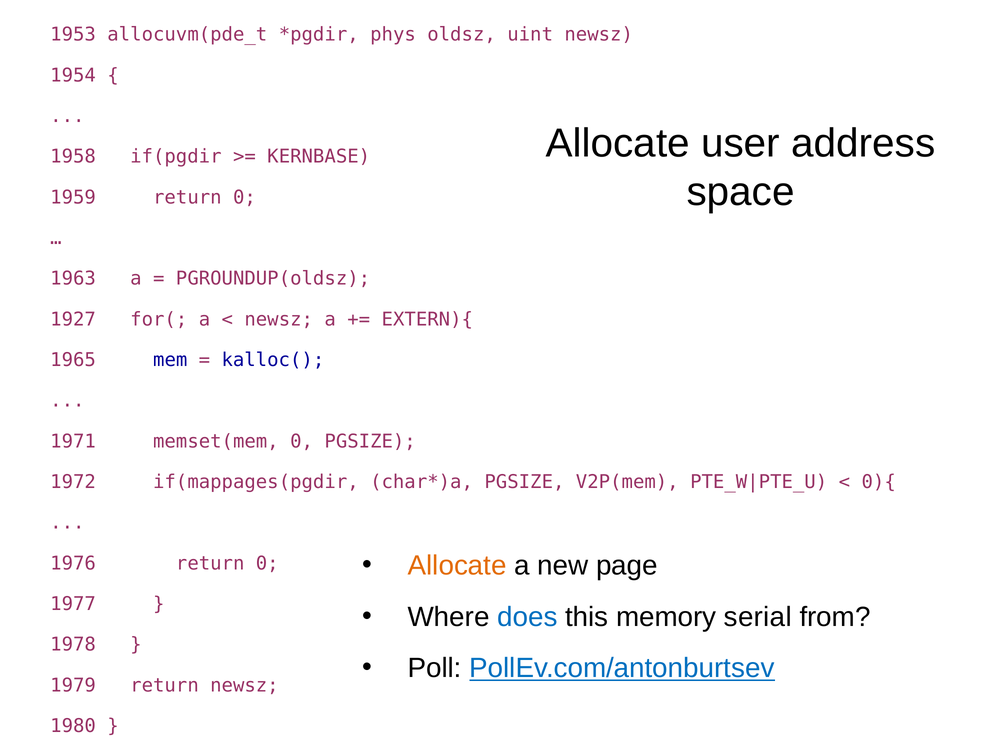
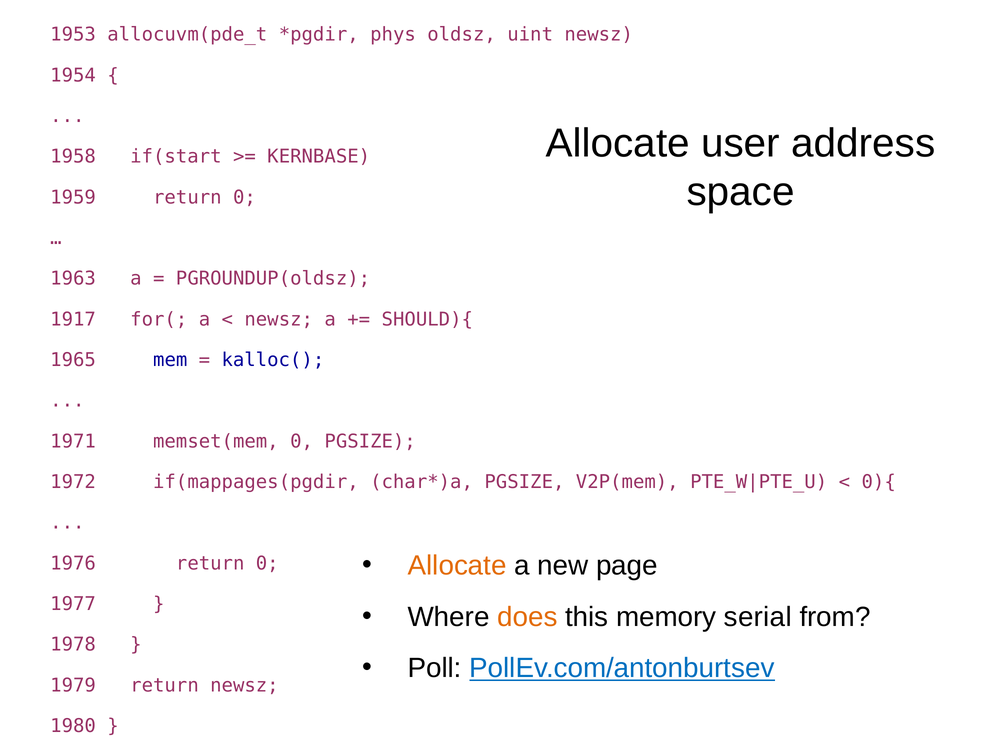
if(pgdir: if(pgdir -> if(start (176, 157)
1927: 1927 -> 1917 (73, 320)
EXTERN){: EXTERN){ -> SHOULD){ (427, 320)
does colour: blue -> orange (527, 617)
